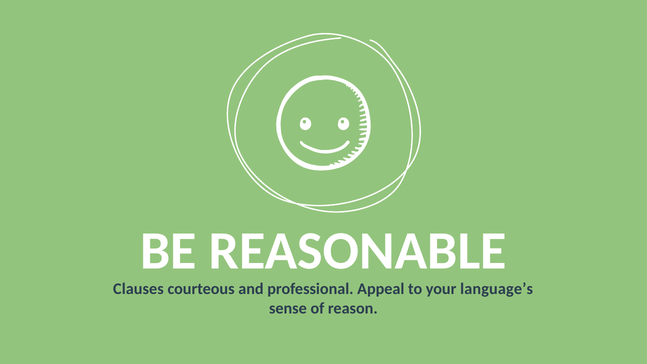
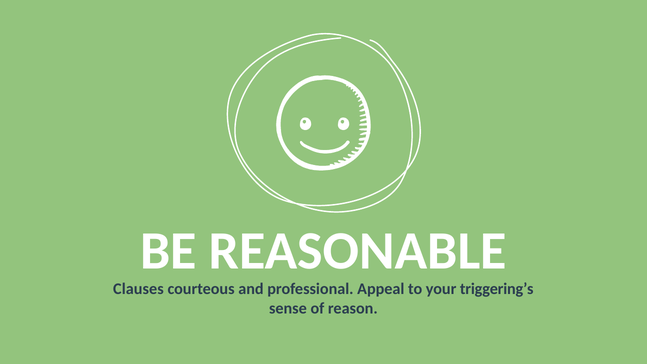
language’s: language’s -> triggering’s (497, 289)
